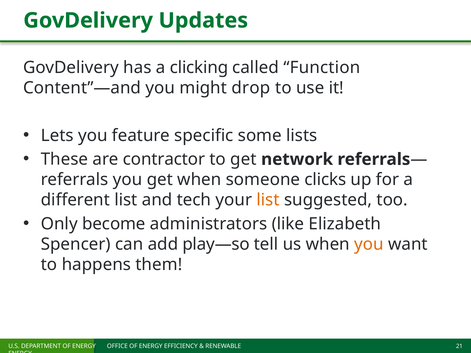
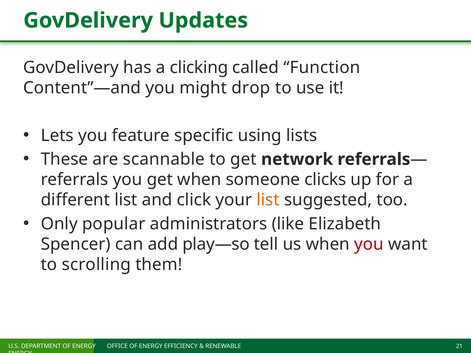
some: some -> using (260, 136)
contractor: contractor -> scannable (164, 159)
tech: tech -> click (194, 200)
become: become -> popular (114, 224)
you colour: orange -> red (369, 244)
happens: happens -> scrolling (96, 265)
